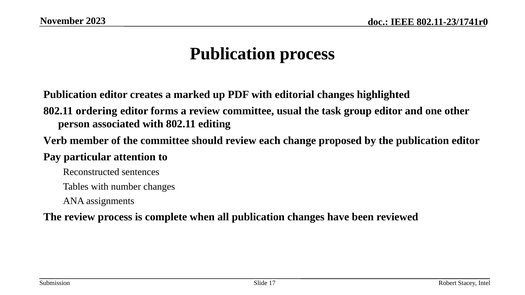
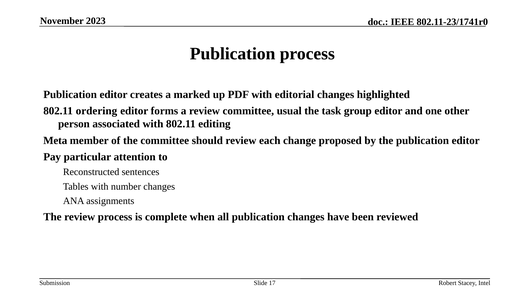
Verb: Verb -> Meta (55, 141)
